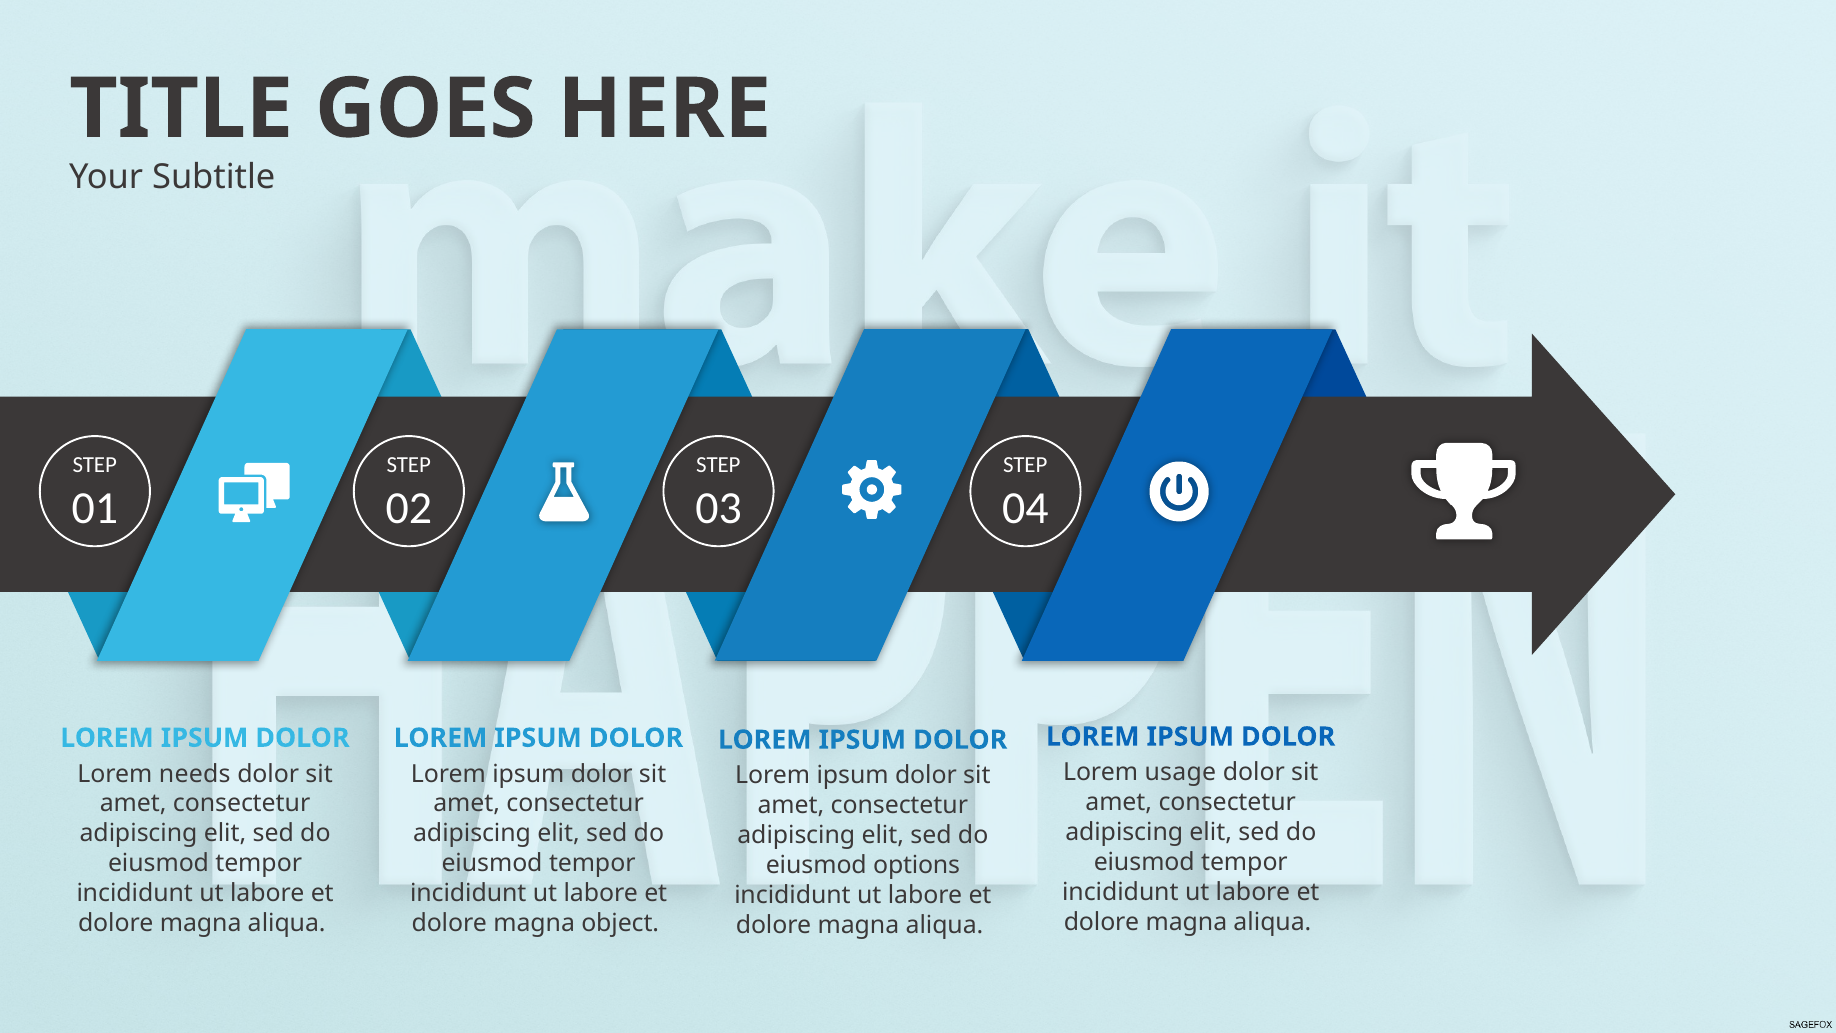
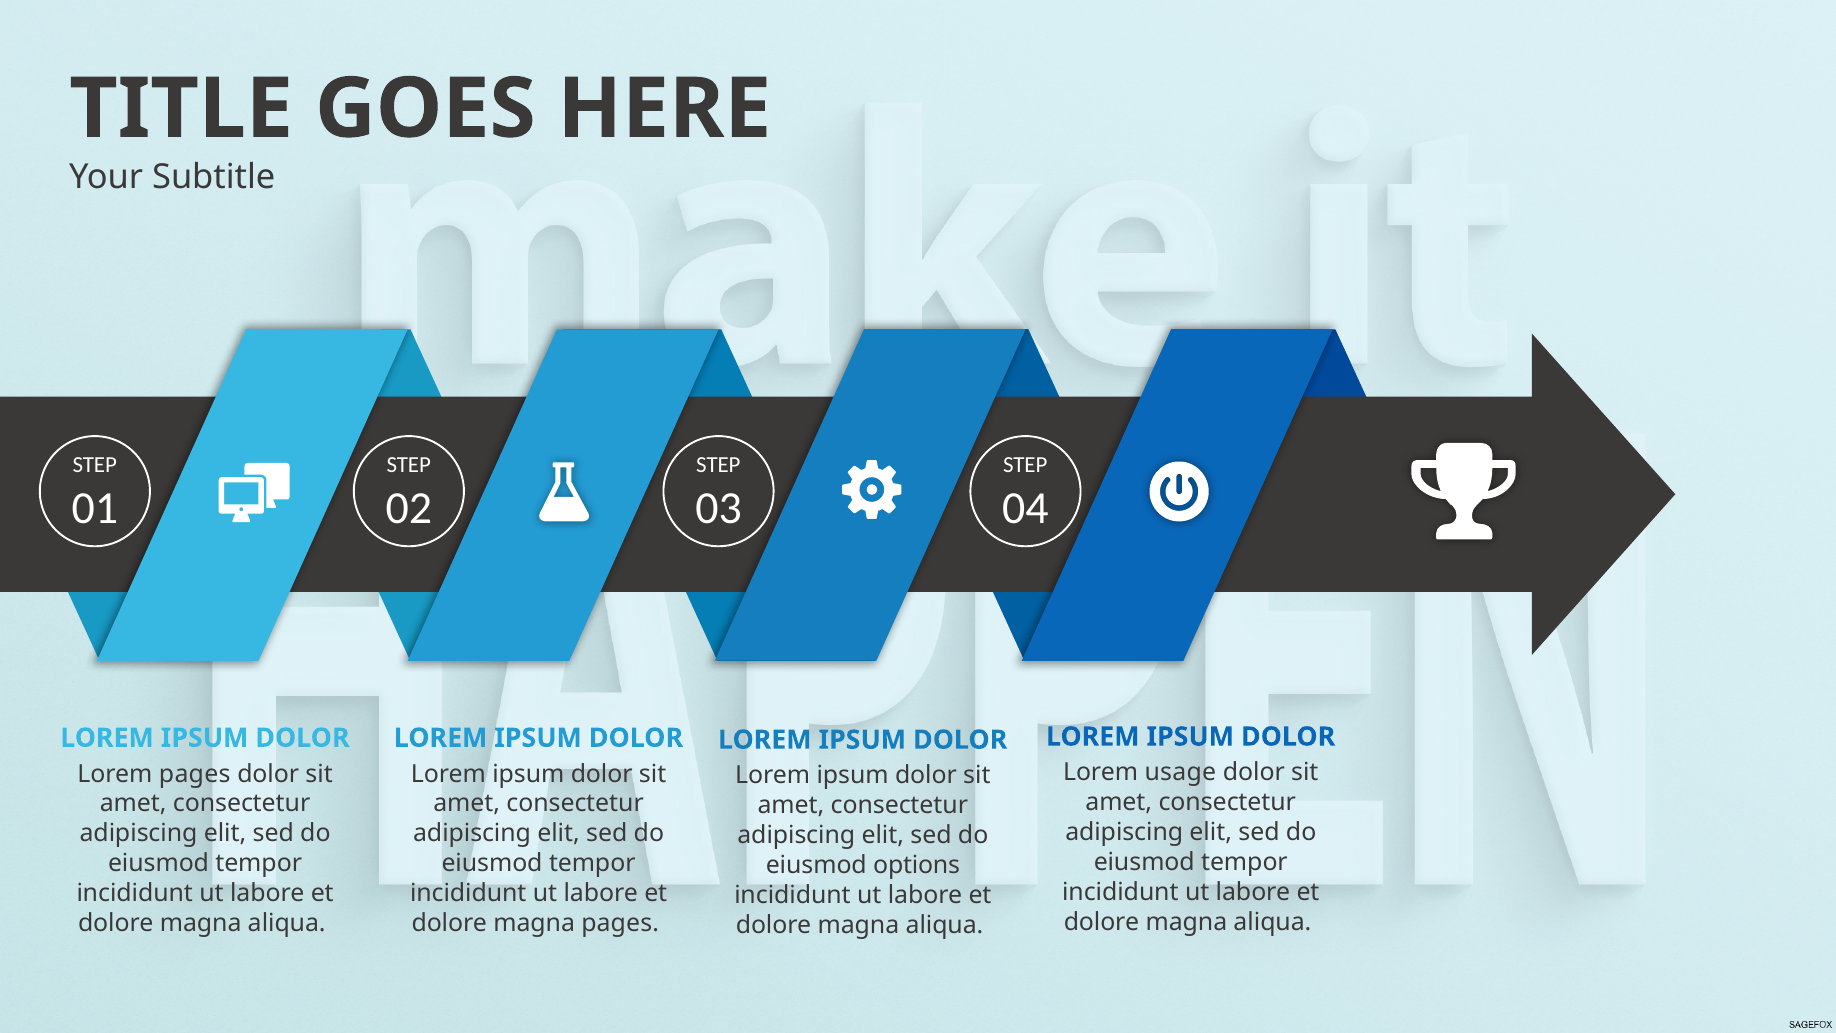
Lorem needs: needs -> pages (195, 774)
magna object: object -> pages (620, 923)
